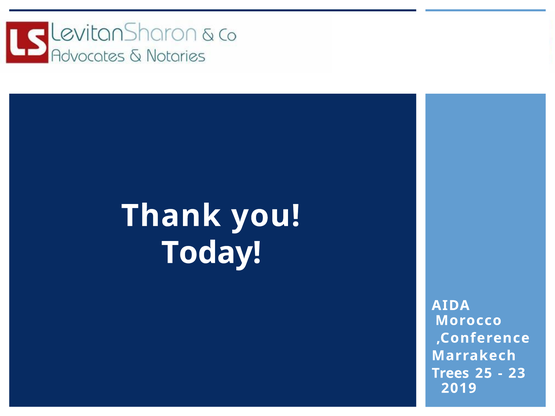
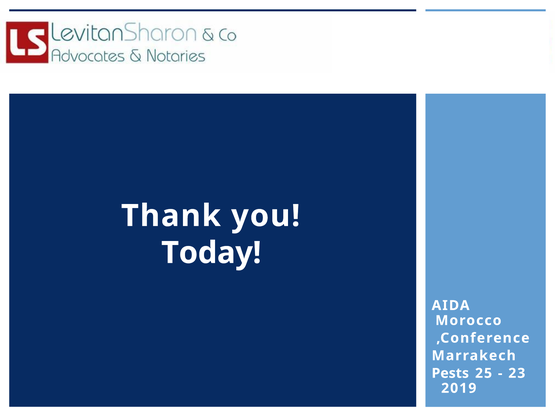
Trees: Trees -> Pests (450, 373)
